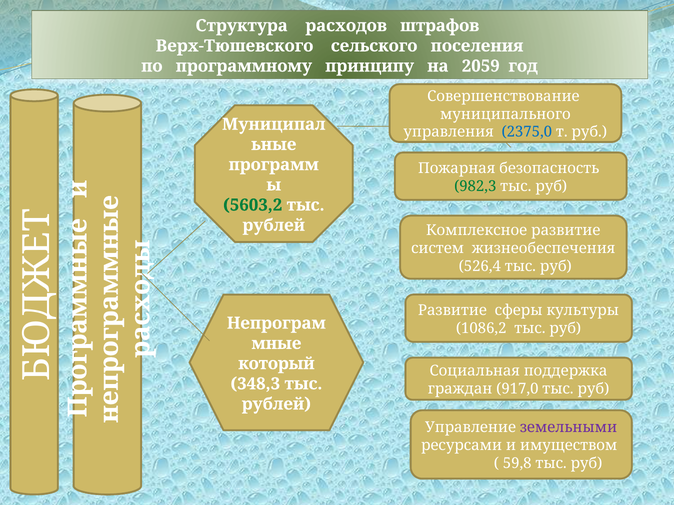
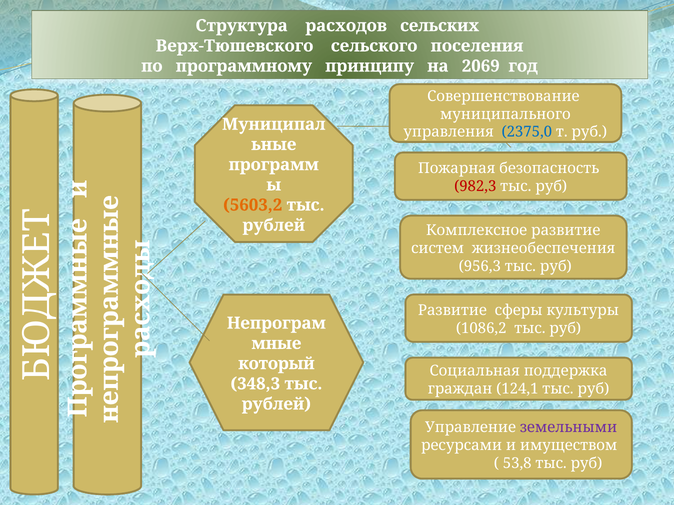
штрафов: штрафов -> сельских (440, 26)
2059: 2059 -> 2069 (481, 66)
982,3 colour: green -> red (475, 186)
5603,2 colour: green -> orange (253, 205)
526,4: 526,4 -> 956,3 (480, 266)
917,0: 917,0 -> 124,1 (517, 389)
59,8: 59,8 -> 53,8 (517, 464)
